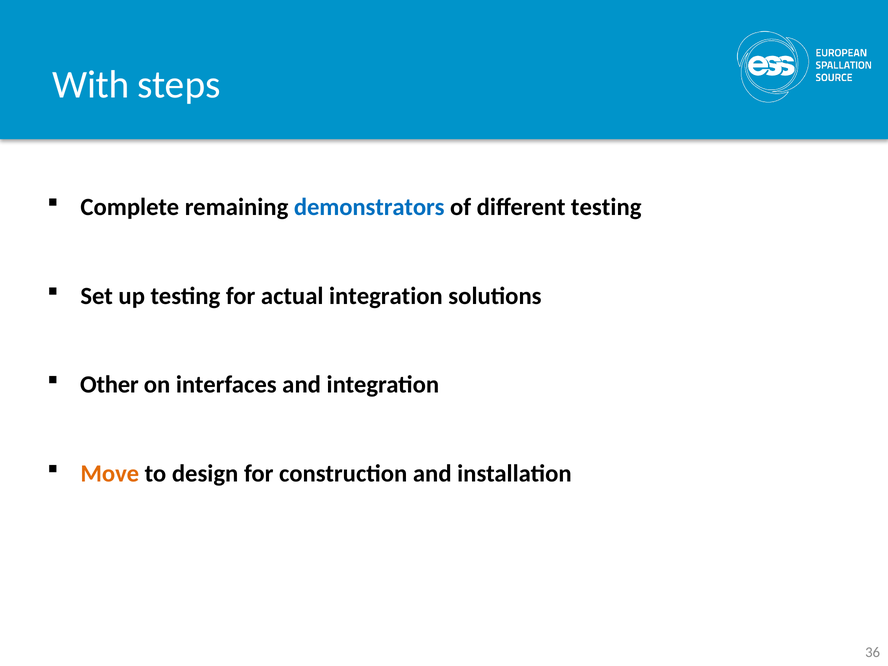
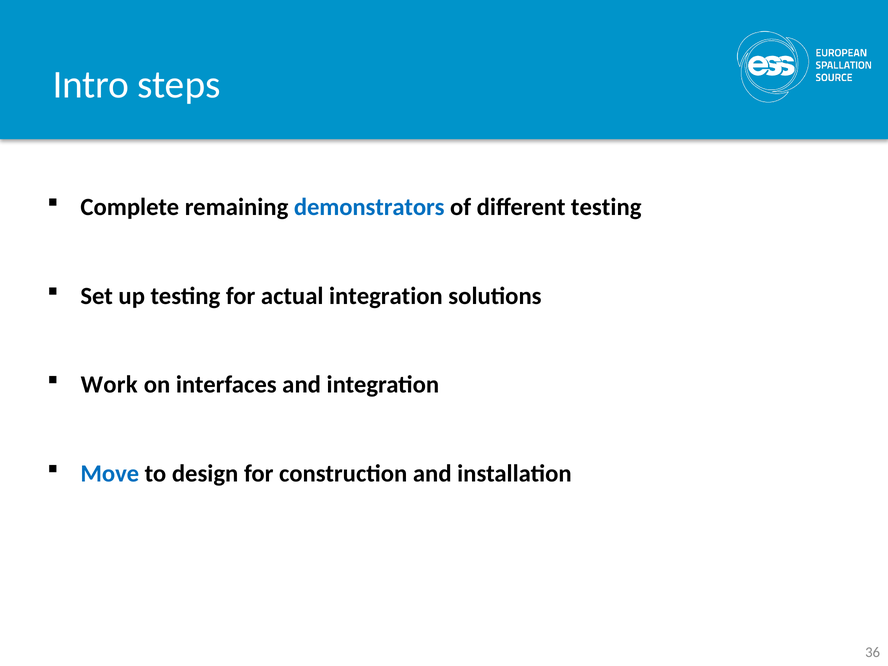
With: With -> Intro (91, 85)
Other: Other -> Work (109, 385)
Move colour: orange -> blue (110, 474)
